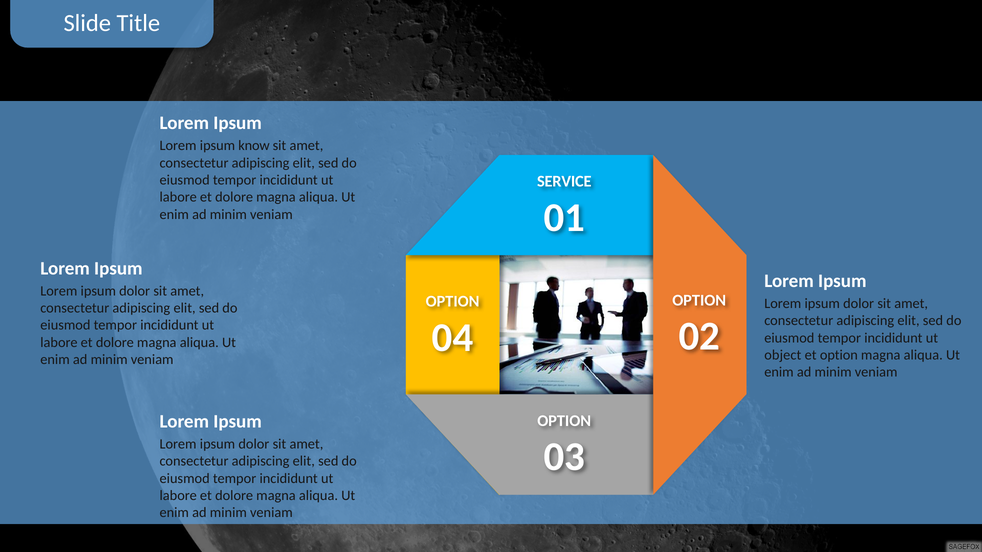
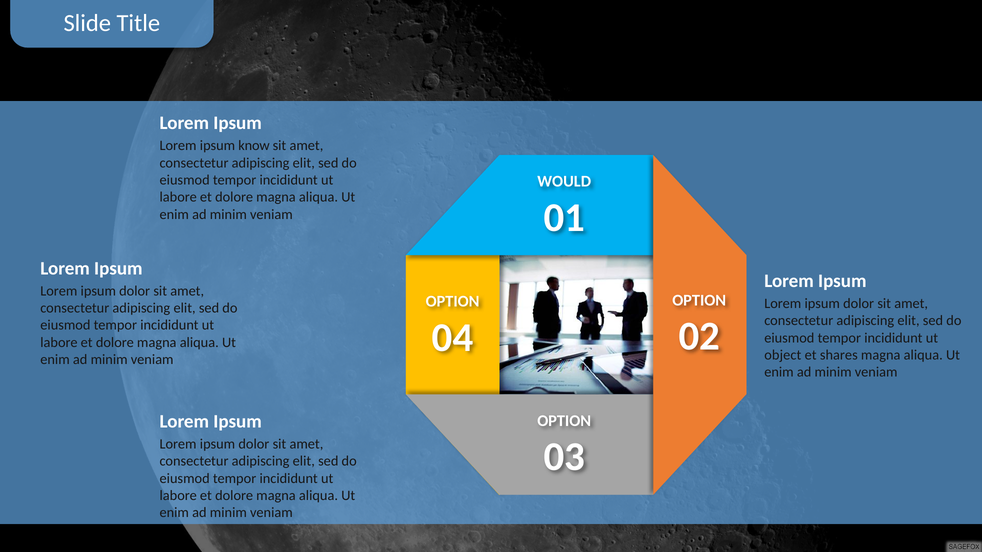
SERVICE: SERVICE -> WOULD (564, 182)
et option: option -> shares (839, 355)
